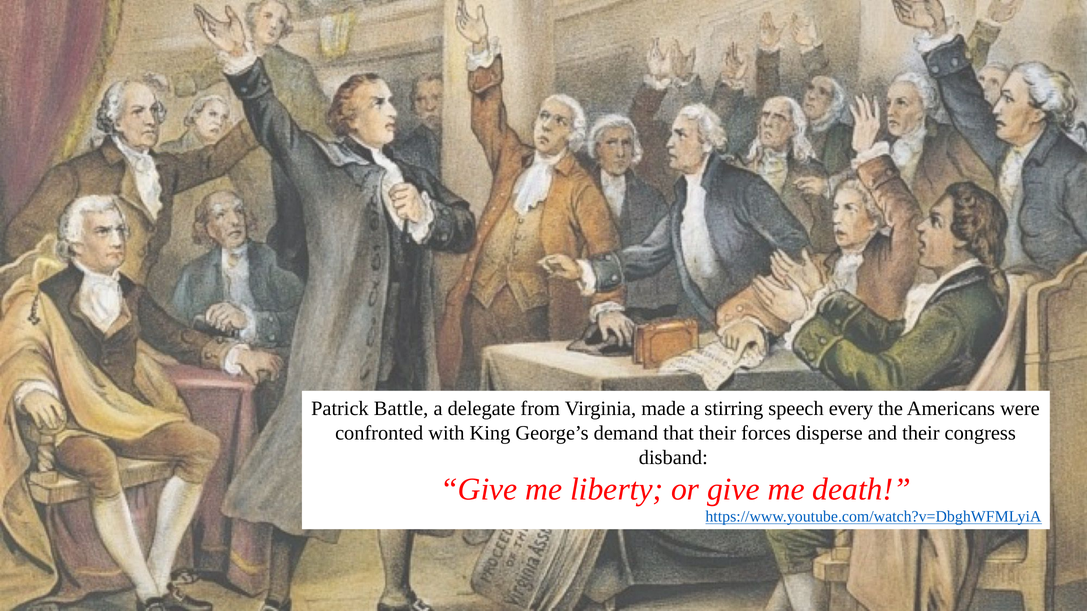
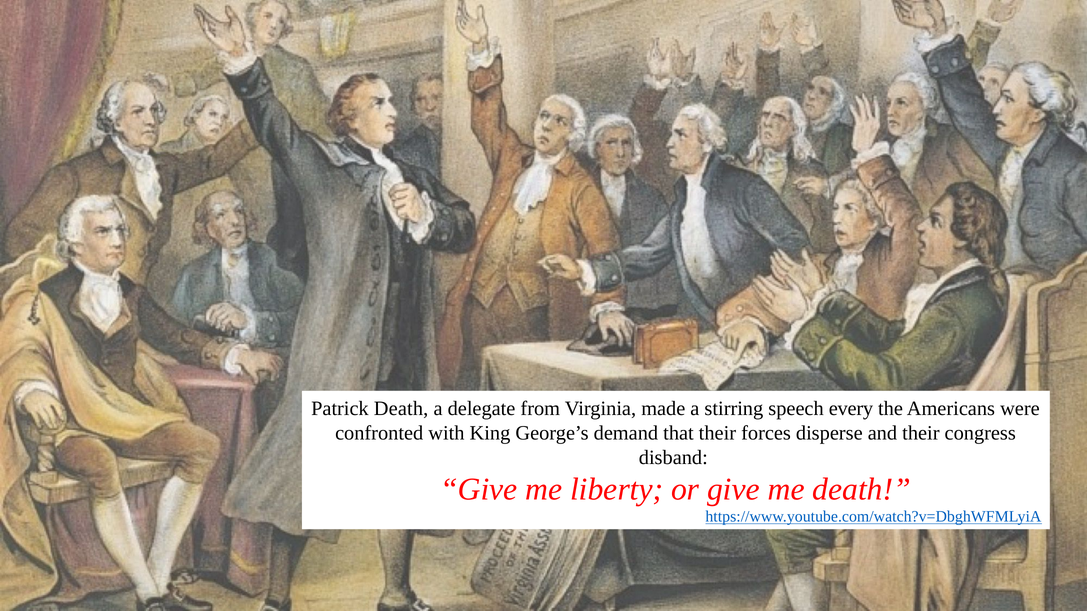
Patrick Battle: Battle -> Death (401, 409)
